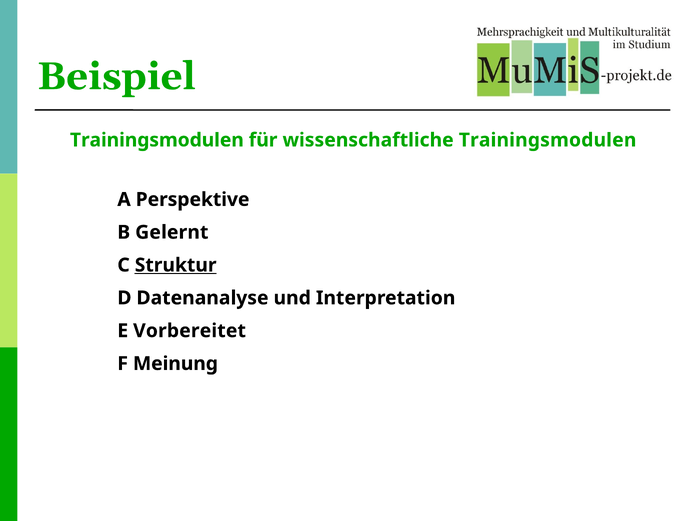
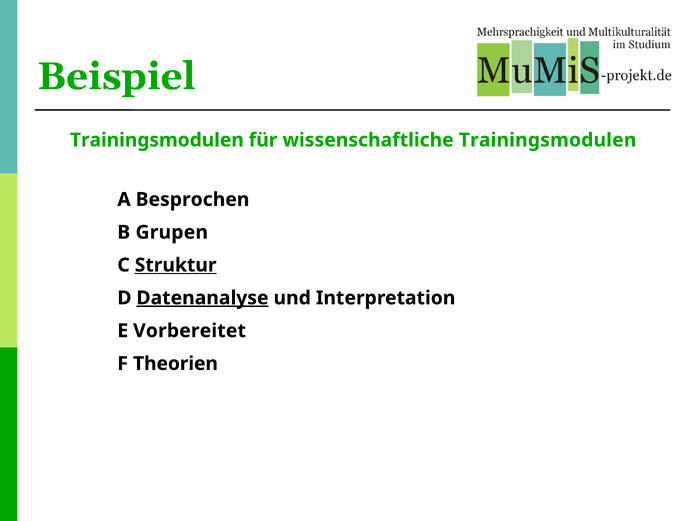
Perspektive: Perspektive -> Besprochen (193, 200)
Gelernt: Gelernt -> Grupen (172, 232)
Datenanalyse underline: none -> present (202, 298)
Meinung: Meinung -> Theorien (175, 364)
